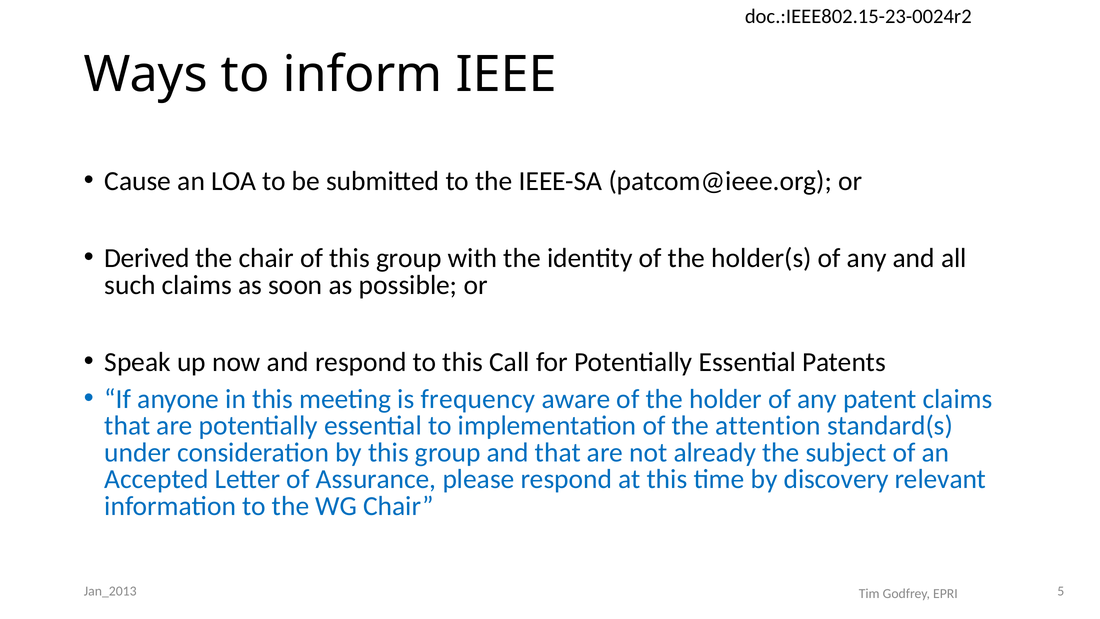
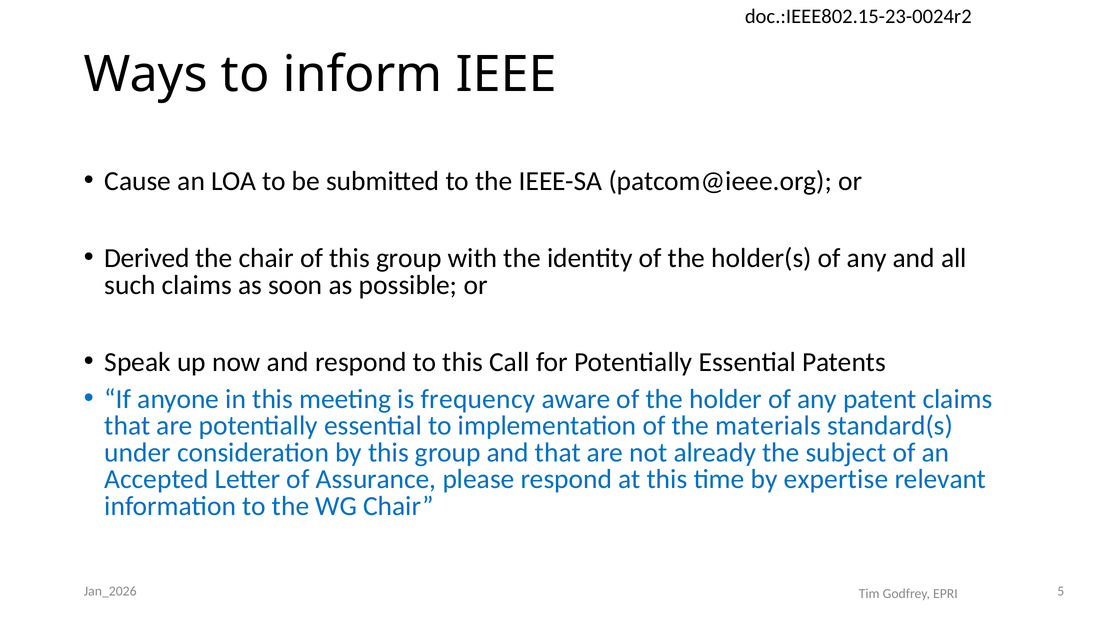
attention: attention -> materials (768, 426)
discovery: discovery -> expertise (836, 479)
Jan_2013: Jan_2013 -> Jan_2026 (110, 591)
